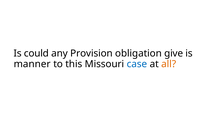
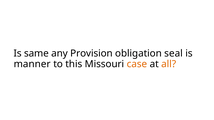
could: could -> same (36, 54)
give: give -> seal (174, 54)
case colour: blue -> orange (137, 64)
